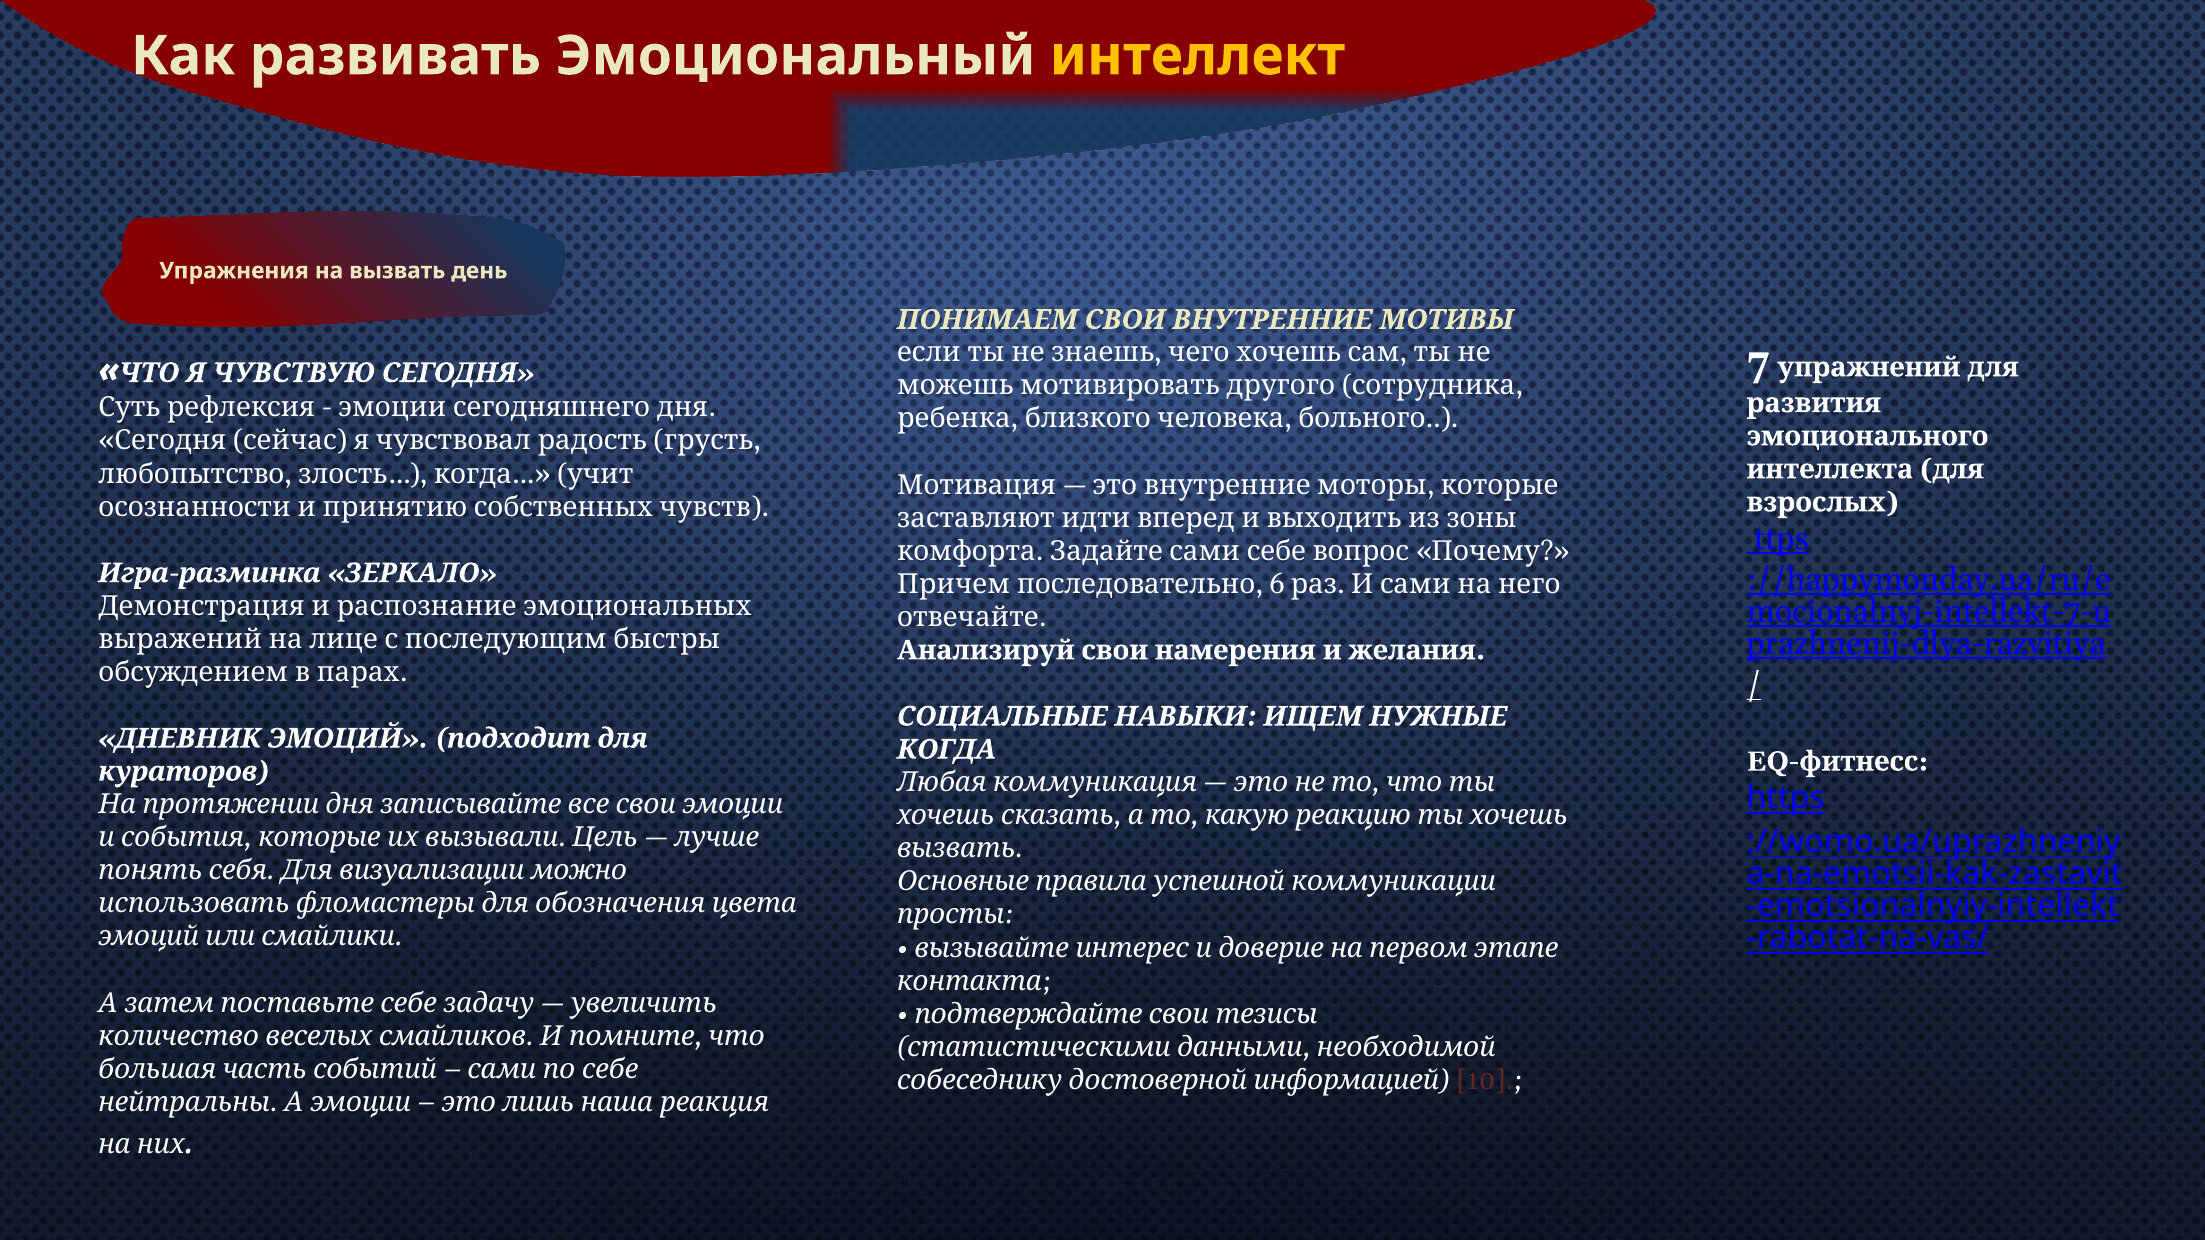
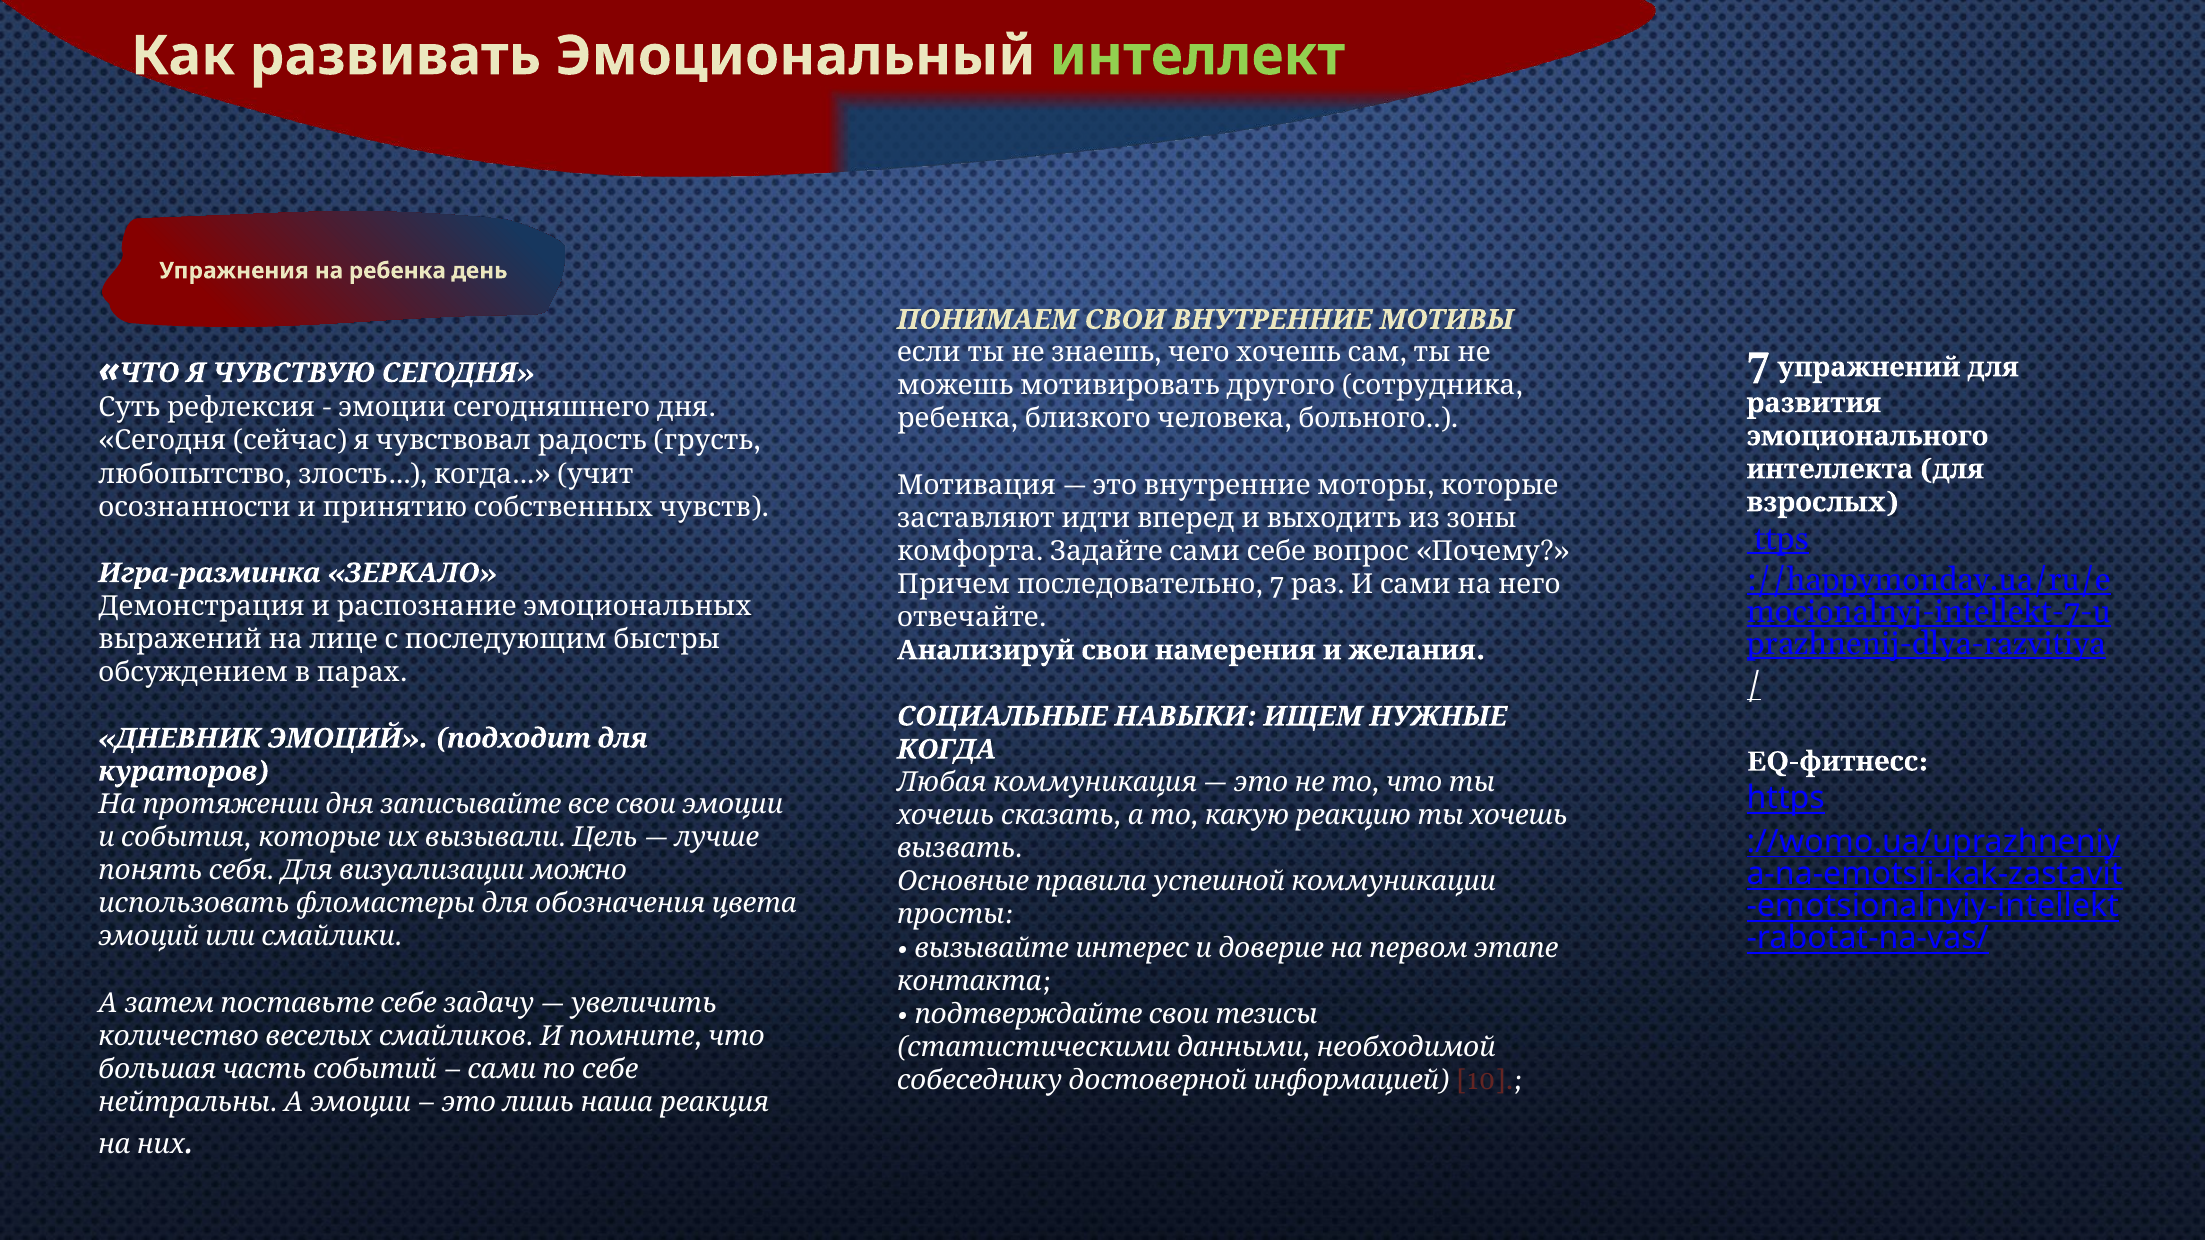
интеллект colour: yellow -> light green (1198, 56)
на вызвать: вызвать -> ребенка (397, 271)
6: 6 -> 7 (1277, 584)
